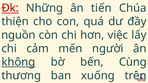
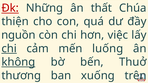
tiến: tiến -> thất (101, 8)
chi underline: none -> present (9, 49)
người: người -> luống (108, 49)
Cùng: Cùng -> Thuở (133, 62)
